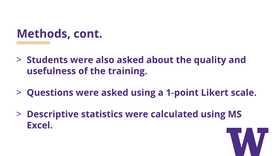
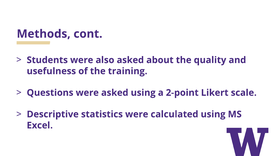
1-point: 1-point -> 2-point (182, 93)
